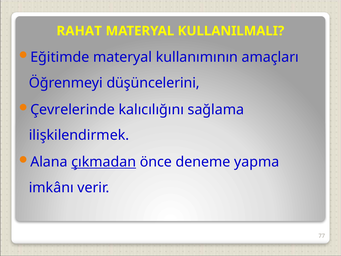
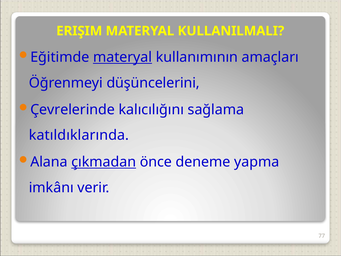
RAHAT: RAHAT -> ERIŞIM (79, 31)
materyal underline: none -> present (123, 57)
ilişkilendirmek: ilişkilendirmek -> katıldıklarında (79, 135)
